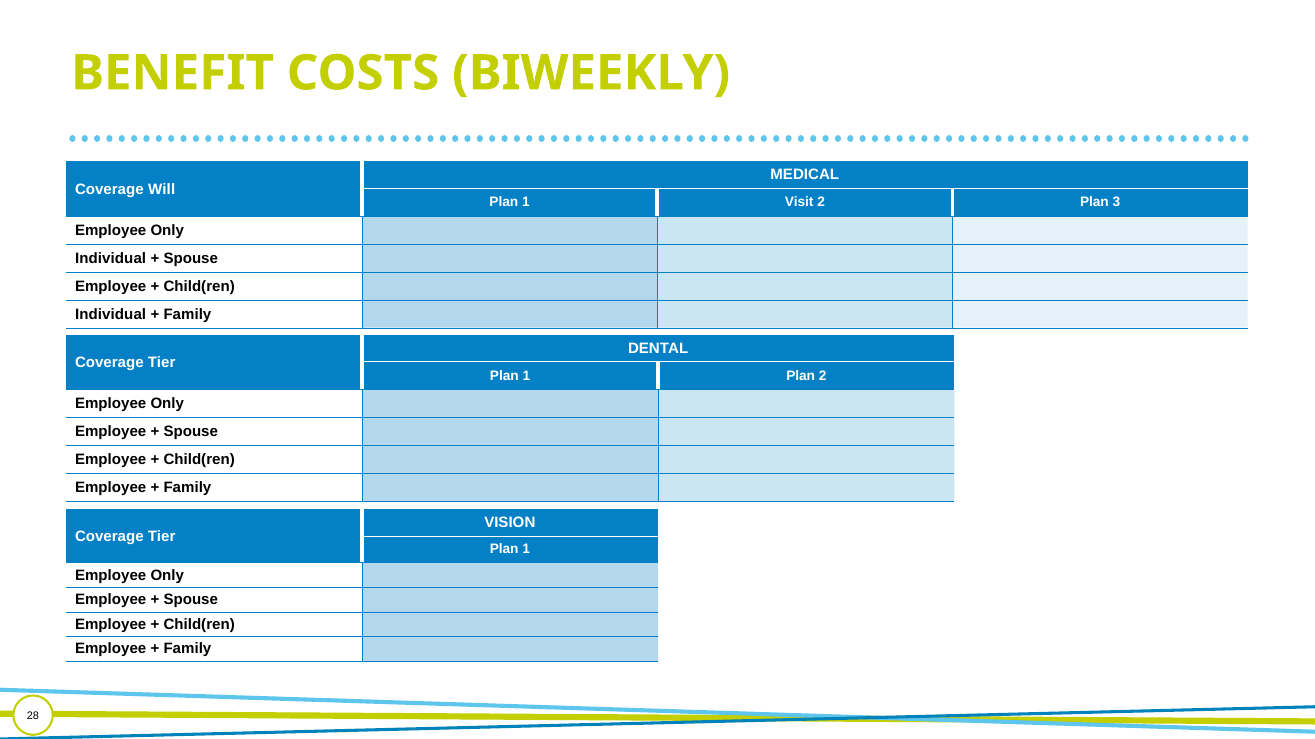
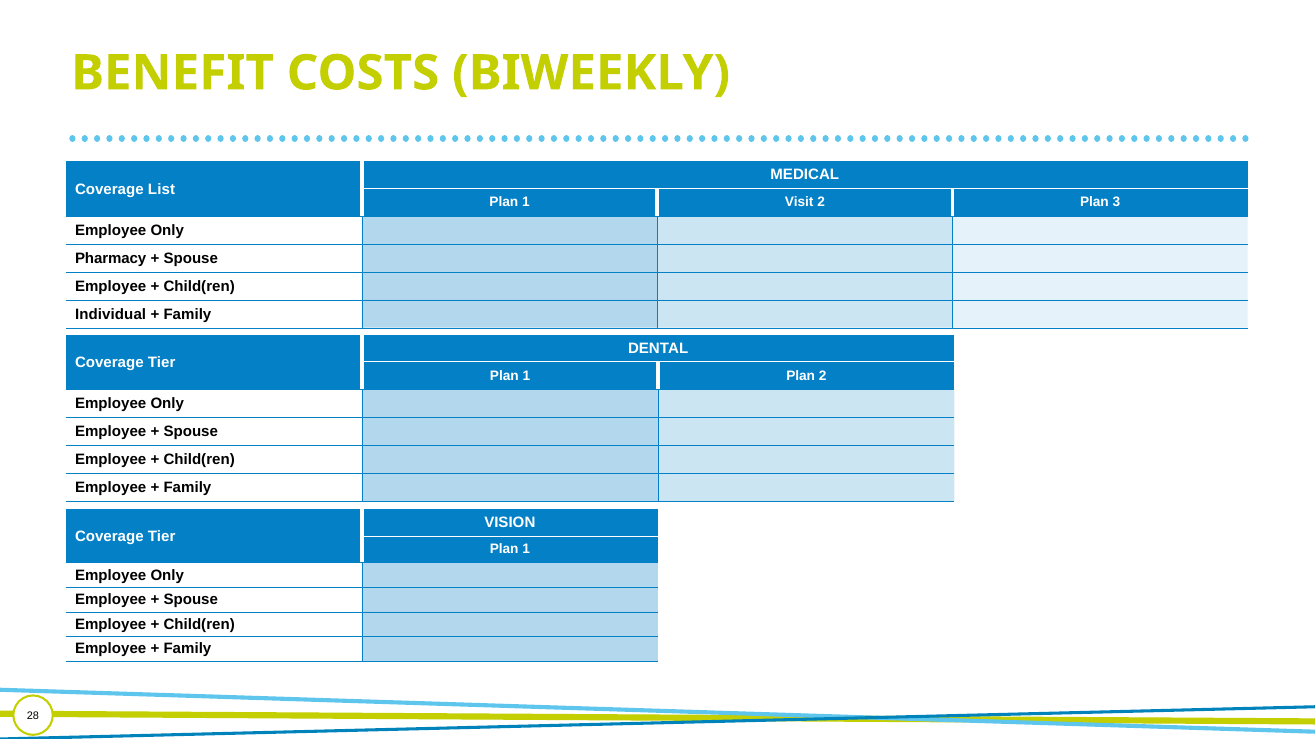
Will: Will -> List (162, 189)
Individual: Individual -> Pharmacy (111, 259)
